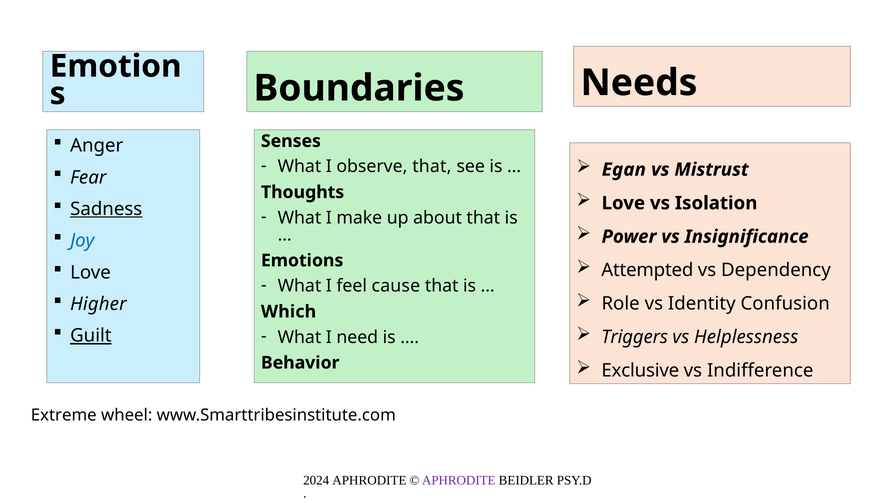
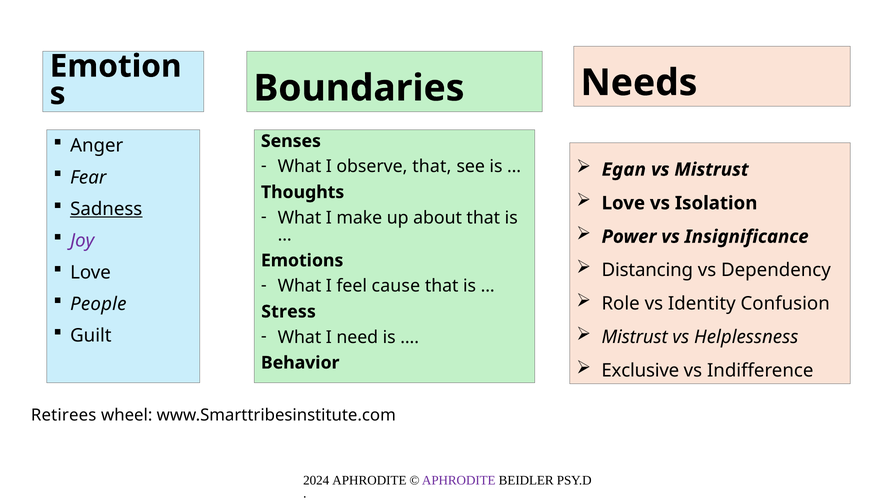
Joy colour: blue -> purple (82, 241)
Attempted: Attempted -> Distancing (647, 270)
Higher: Higher -> People (98, 304)
Which: Which -> Stress (289, 312)
Guilt underline: present -> none (91, 336)
Triggers: Triggers -> Mistrust (635, 338)
Extreme: Extreme -> Retirees (64, 416)
